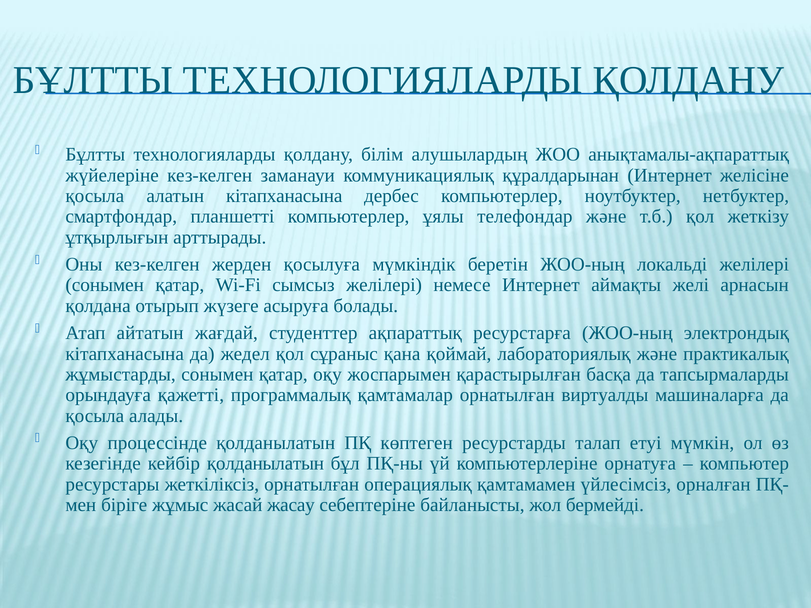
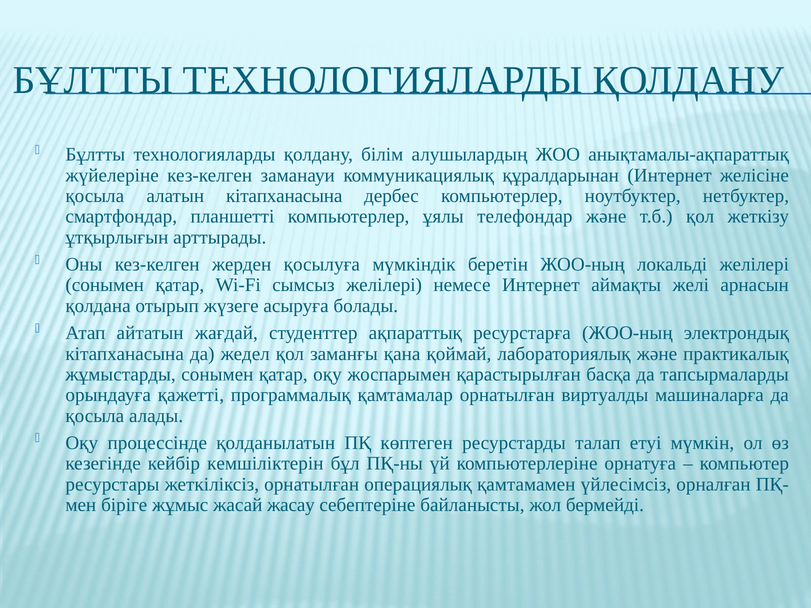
сұраныс: сұраныс -> заманғы (344, 354)
кейбір қолданылатын: қолданылатын -> кемшіліктерін (265, 464)
